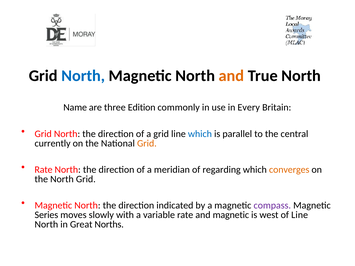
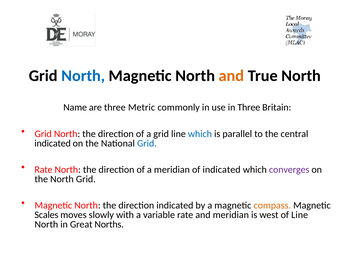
Edition: Edition -> Metric (142, 108)
in Every: Every -> Three (249, 108)
currently: currently -> indicated (53, 143)
Grid colour: orange -> blue (147, 143)
of regarding: regarding -> indicated (222, 170)
converges colour: orange -> purple (289, 170)
compass colour: purple -> orange (272, 206)
Series: Series -> Scales (46, 215)
and magnetic: magnetic -> meridian (231, 215)
